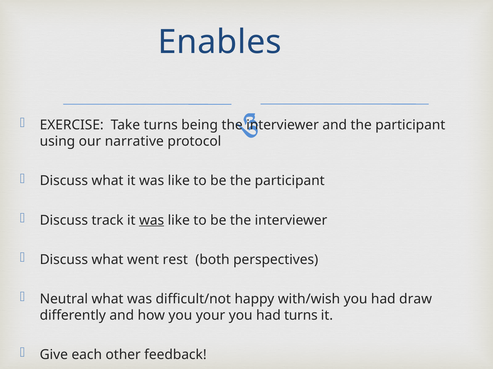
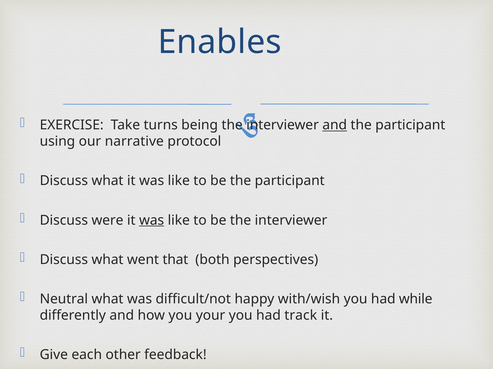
and underline: none -> present (335, 125)
track: track -> were (107, 221)
rest: rest -> that (175, 260)
draw: draw -> while (416, 300)
had turns: turns -> track (301, 316)
